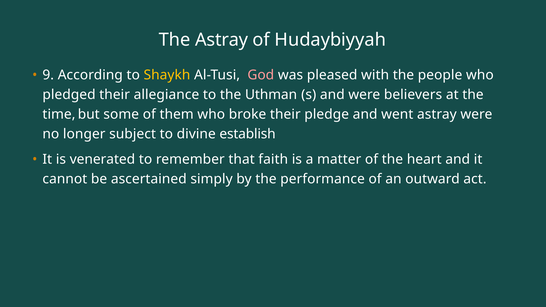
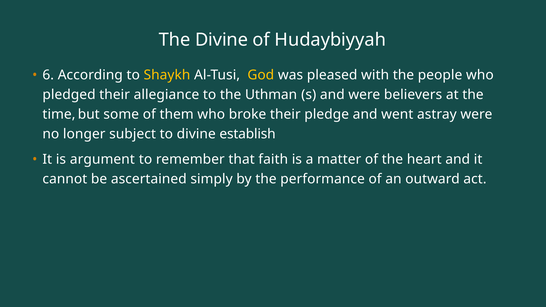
The Astray: Astray -> Divine (222, 40)
9: 9 -> 6 (48, 75)
God colour: pink -> yellow (261, 75)
venerated: venerated -> argument (102, 159)
